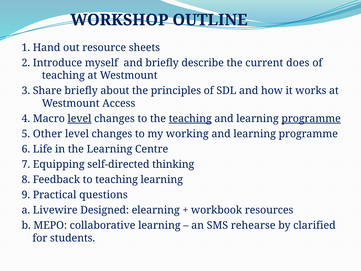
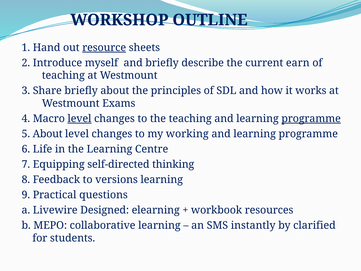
resource underline: none -> present (104, 48)
does: does -> earn (298, 63)
Access: Access -> Exams (119, 103)
teaching underline: present -> none (190, 119)
5 Other: Other -> About (48, 134)
to teaching: teaching -> versions (117, 179)
rehearse: rehearse -> instantly (253, 225)
